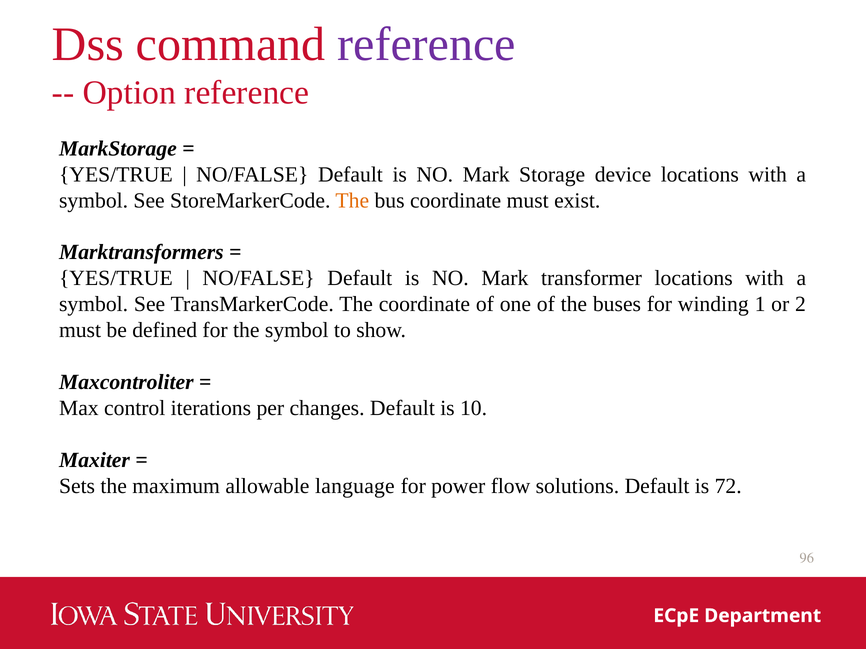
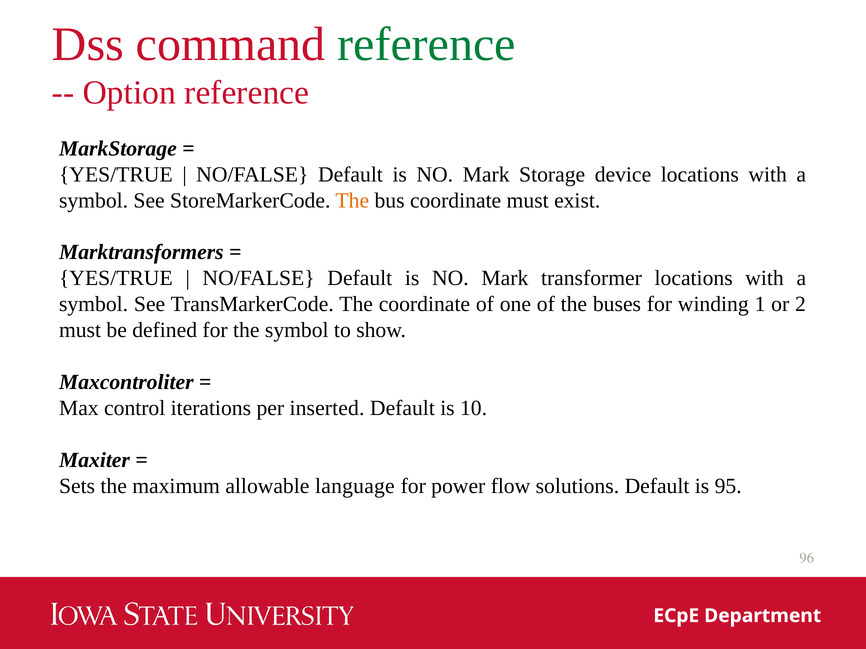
reference colour: purple -> green (427, 44)
changes: changes -> inserted (327, 408)
72: 72 -> 95 (728, 486)
